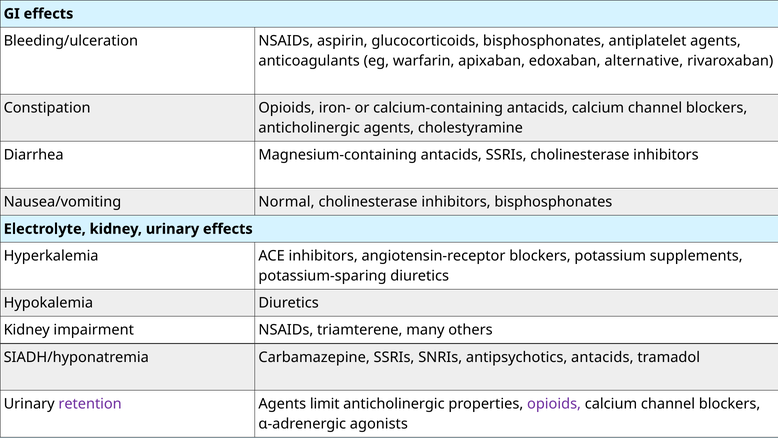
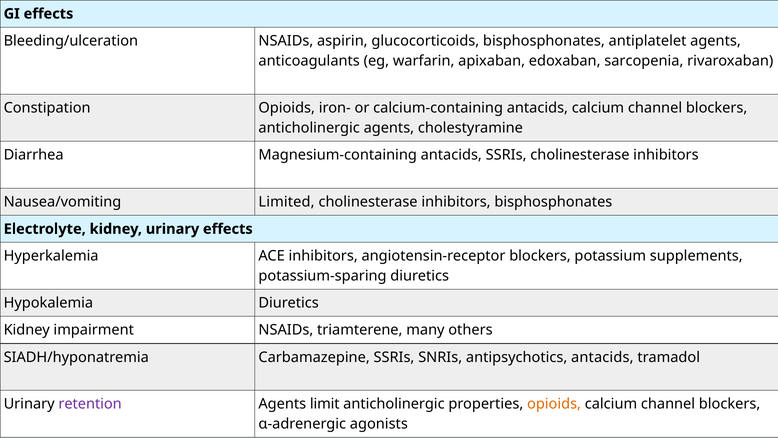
alternative: alternative -> sarcopenia (644, 61)
Normal: Normal -> Limited (287, 202)
opioids colour: purple -> orange (554, 404)
